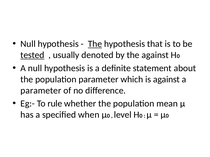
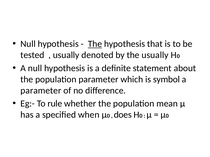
tested underline: present -> none (32, 55)
the against: against -> usually (155, 55)
is against: against -> symbol (166, 80)
level: level -> does (123, 115)
